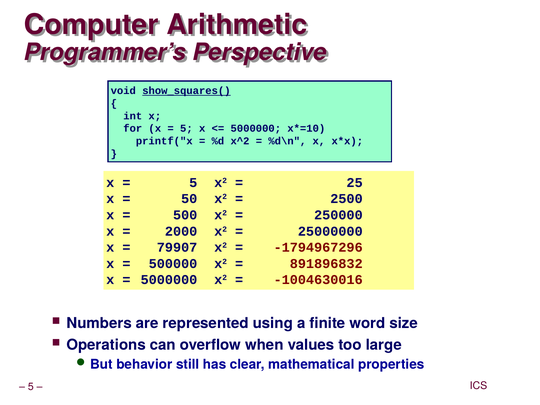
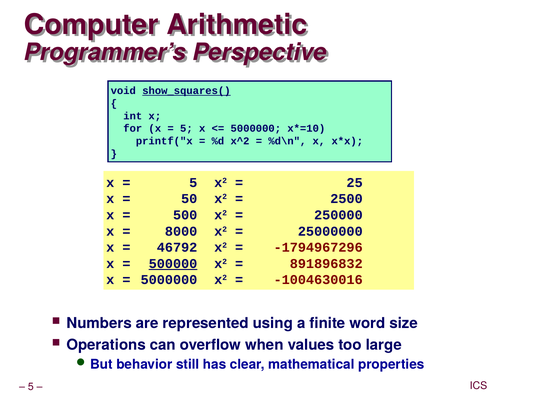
2000: 2000 -> 8000 (181, 231)
79907: 79907 -> 46792 (177, 247)
500000 underline: none -> present (173, 264)
